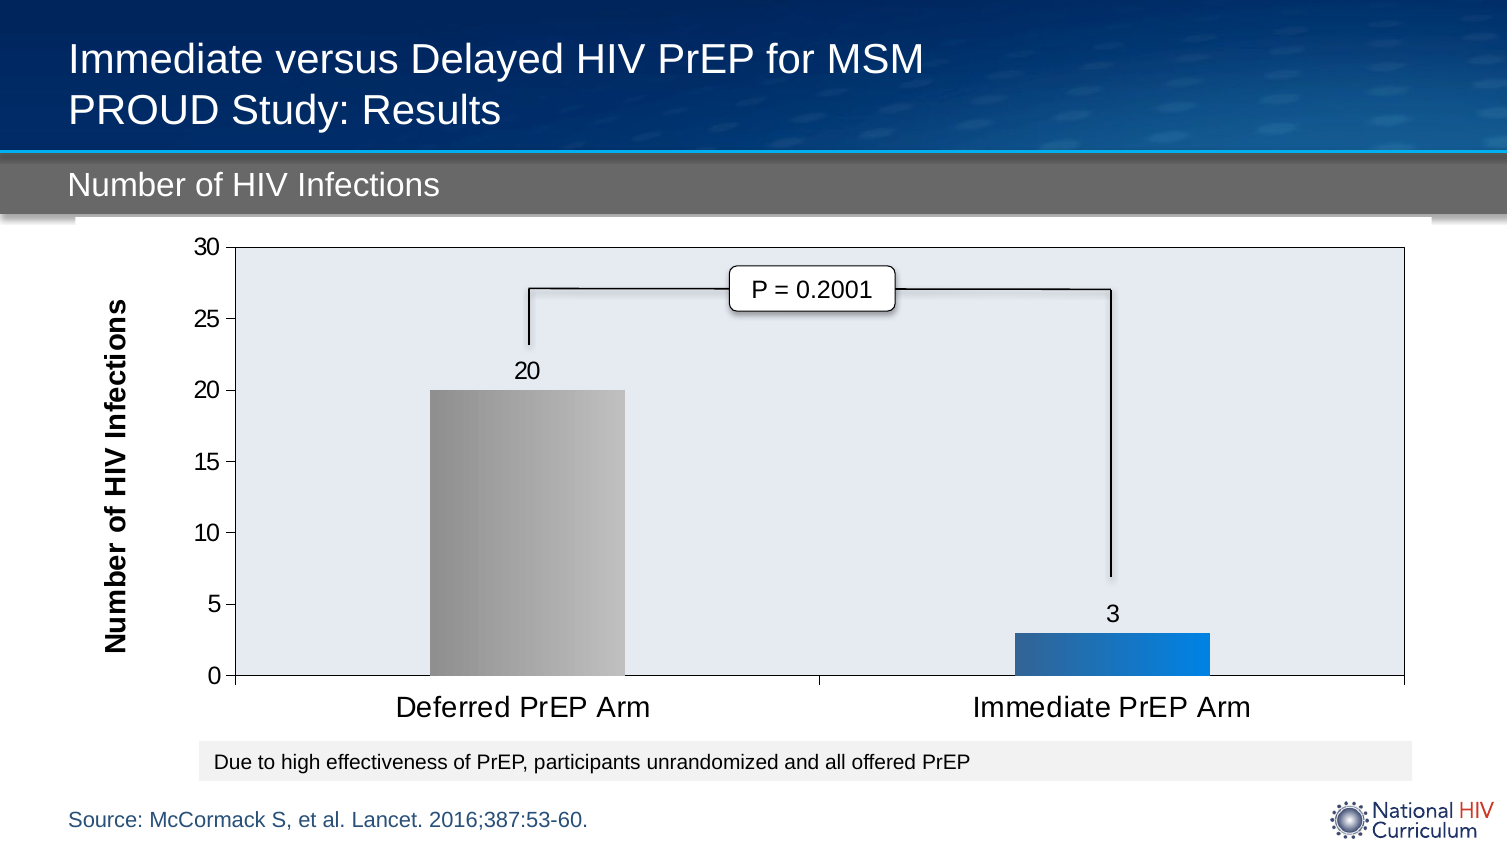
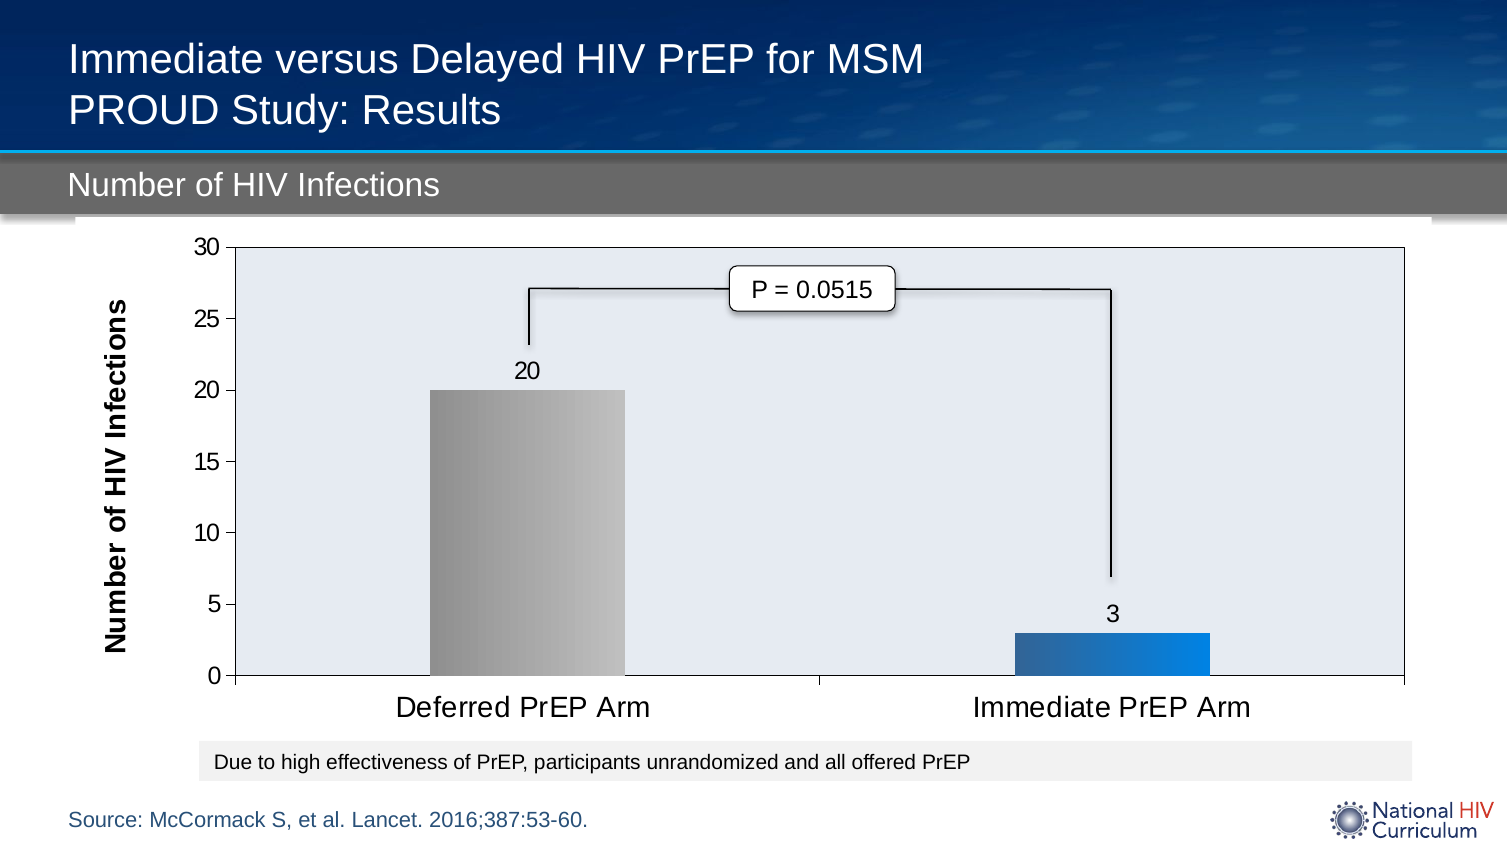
0.2001: 0.2001 -> 0.0515 (834, 290)
